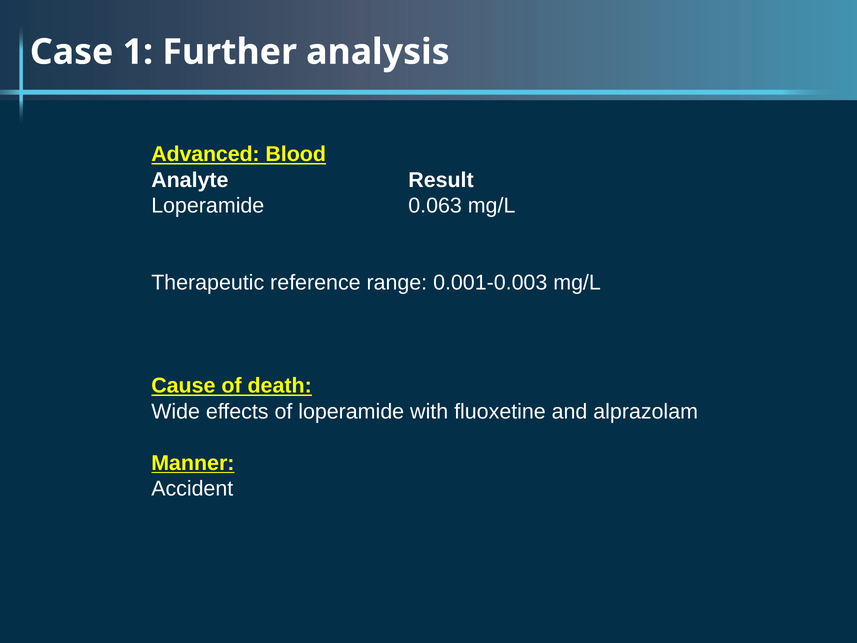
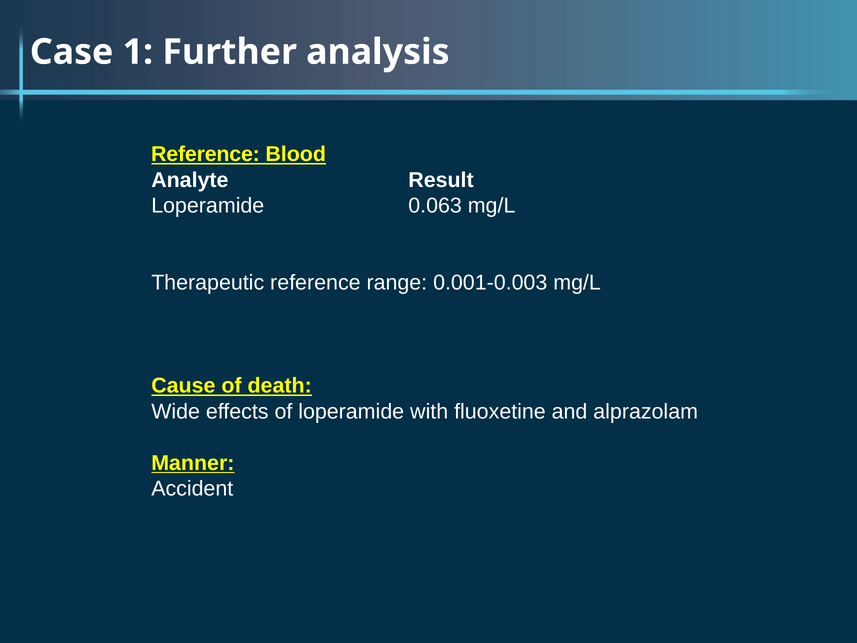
Advanced: Advanced -> Reference (205, 154)
